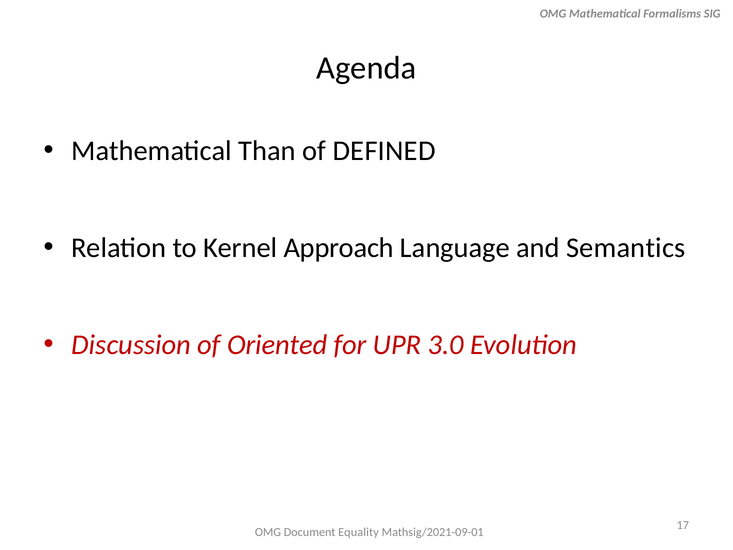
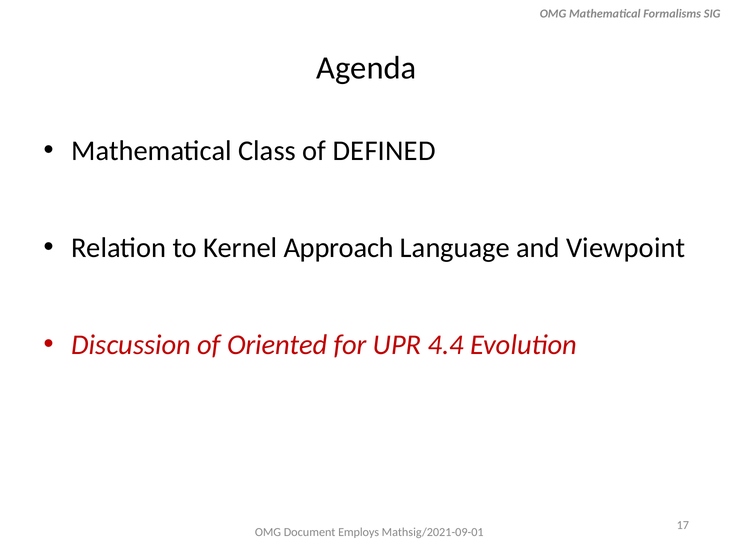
Than: Than -> Class (267, 151)
Semantics: Semantics -> Viewpoint (626, 248)
3.0: 3.0 -> 4.4 (446, 345)
Equality: Equality -> Employs (359, 532)
